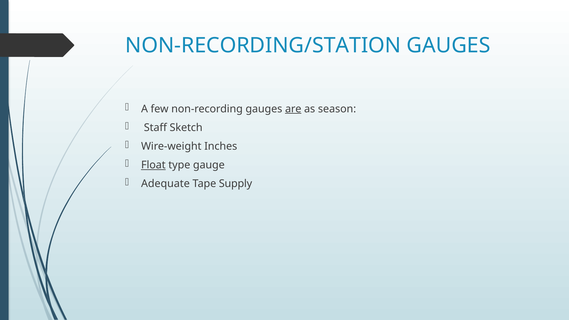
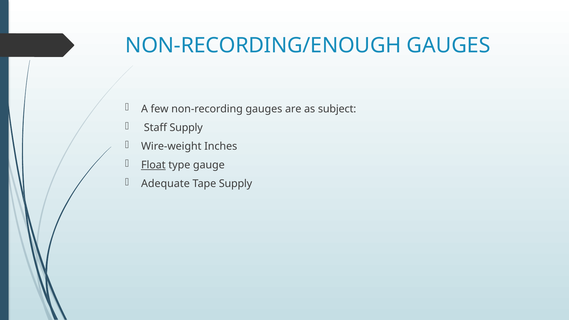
NON-RECORDING/STATION: NON-RECORDING/STATION -> NON-RECORDING/ENOUGH (263, 46)
are underline: present -> none (293, 109)
season: season -> subject (337, 109)
Staff Sketch: Sketch -> Supply (186, 128)
